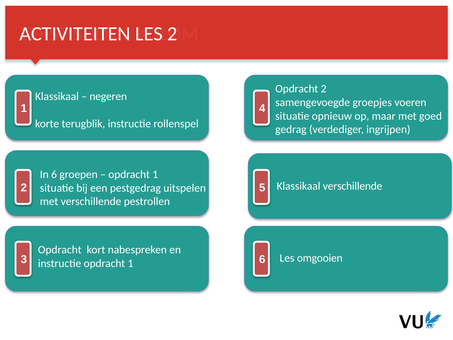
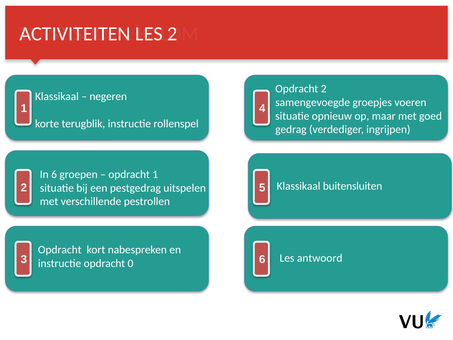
Klassikaal verschillende: verschillende -> buitensluiten (353, 186)
omgooien: omgooien -> antwoord (320, 258)
instructie opdracht 1: 1 -> 0 (130, 263)
